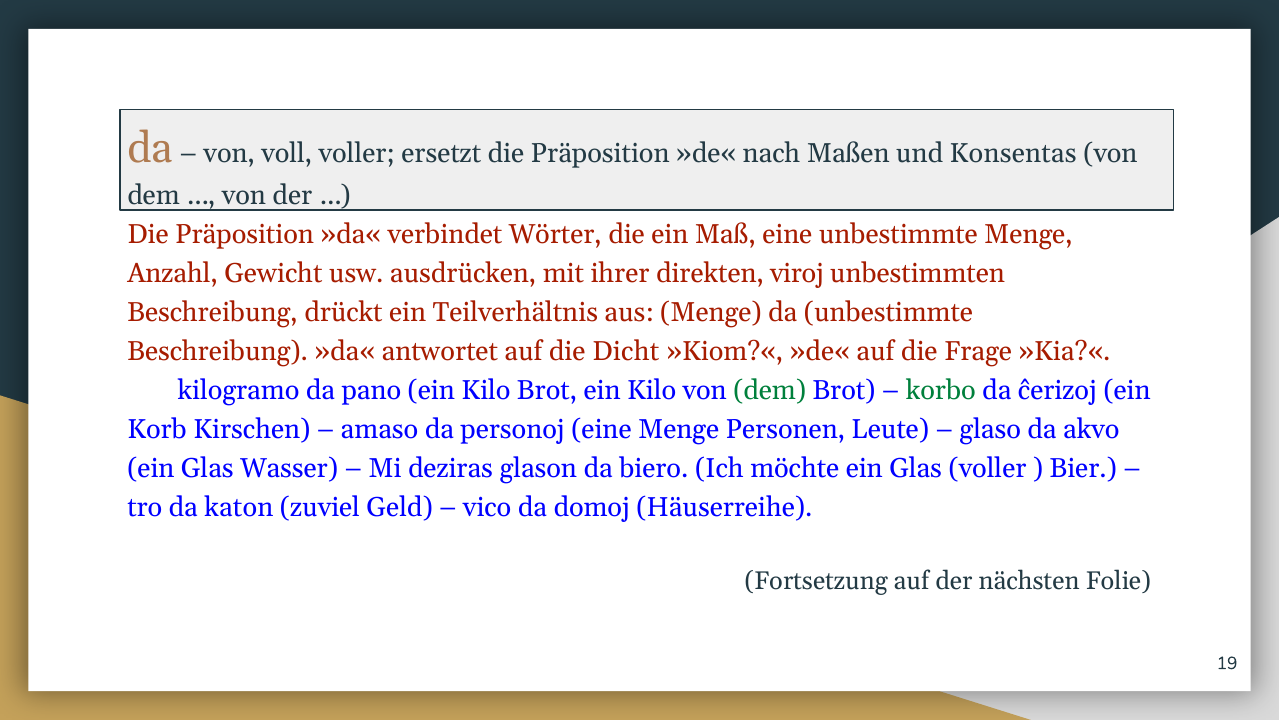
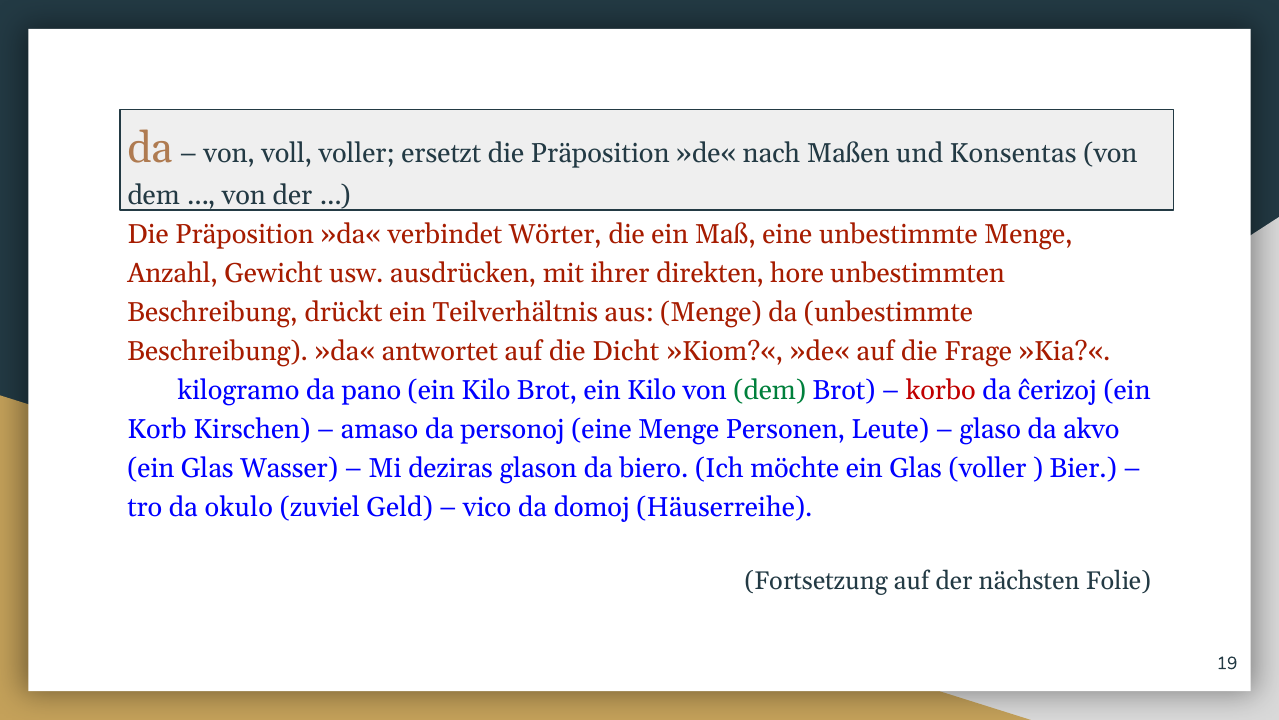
viroj: viroj -> hore (797, 273)
korbo colour: green -> red (941, 390)
katon: katon -> okulo (239, 507)
